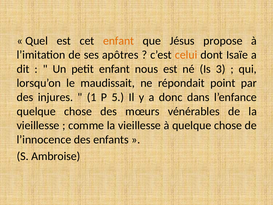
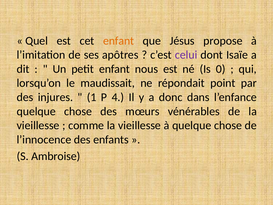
celui colour: orange -> purple (186, 55)
3: 3 -> 0 (221, 69)
5: 5 -> 4 (118, 97)
